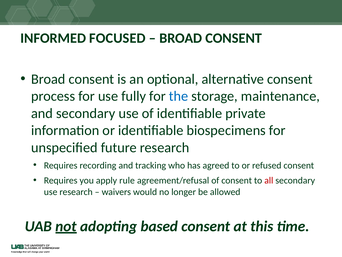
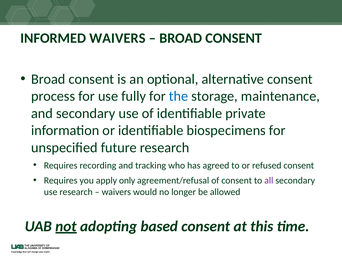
INFORMED FOCUSED: FOCUSED -> WAIVERS (117, 38)
rule: rule -> only (127, 180)
all colour: red -> purple (269, 180)
